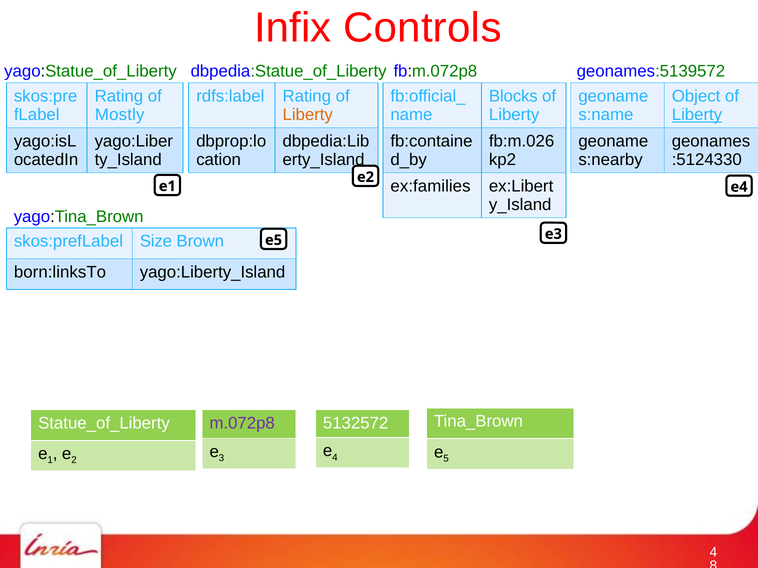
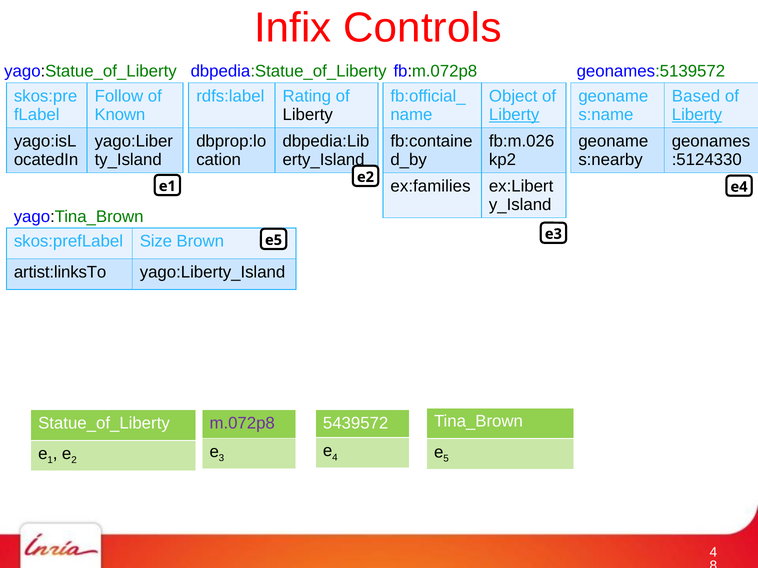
Rating: Rating -> Follow (119, 96)
Blocks: Blocks -> Object (513, 96)
Object: Object -> Based (696, 96)
Mostly: Mostly -> Known (120, 115)
Liberty colour: orange -> black (308, 115)
Liberty underline: none -> present (514, 115)
born:linksTo: born:linksTo -> artist:linksTo (60, 272)
5132572: 5132572 -> 5439572 (356, 423)
